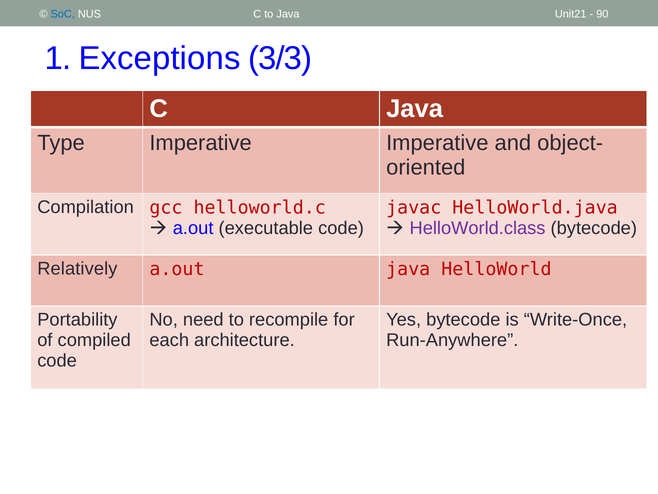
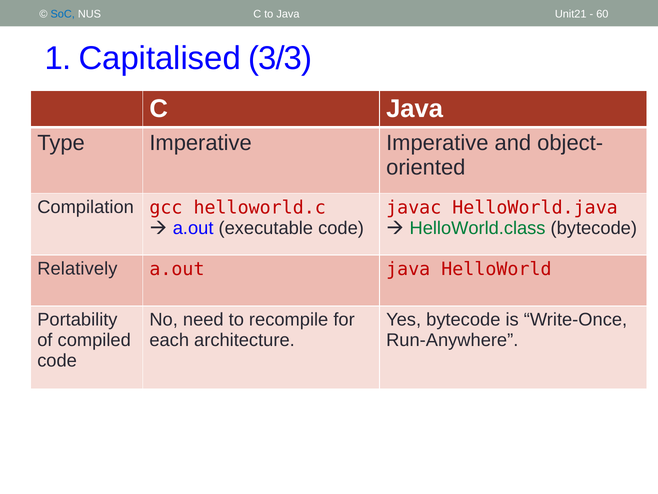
90: 90 -> 60 (602, 14)
Exceptions: Exceptions -> Capitalised (160, 58)
HelloWorld.class colour: purple -> green (478, 228)
